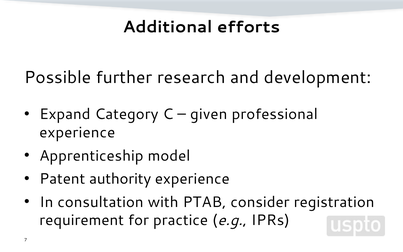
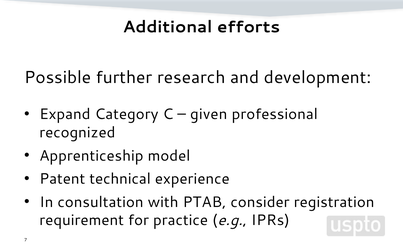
experience: experience -> recognized (77, 132)
authority: authority -> technical (120, 179)
